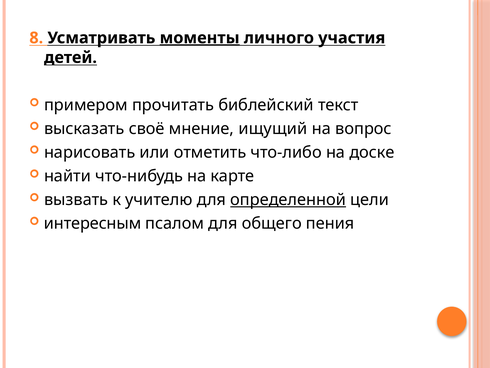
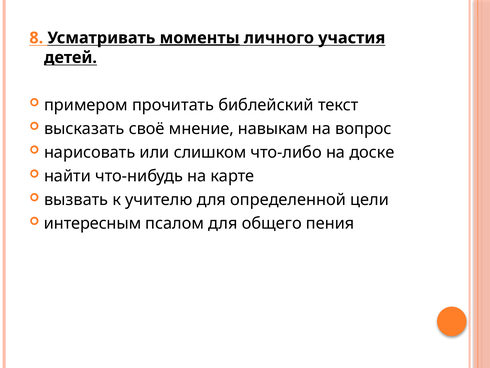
ищущий: ищущий -> навыкам (273, 129)
отметить: отметить -> слишком (210, 152)
определенной underline: present -> none (288, 200)
